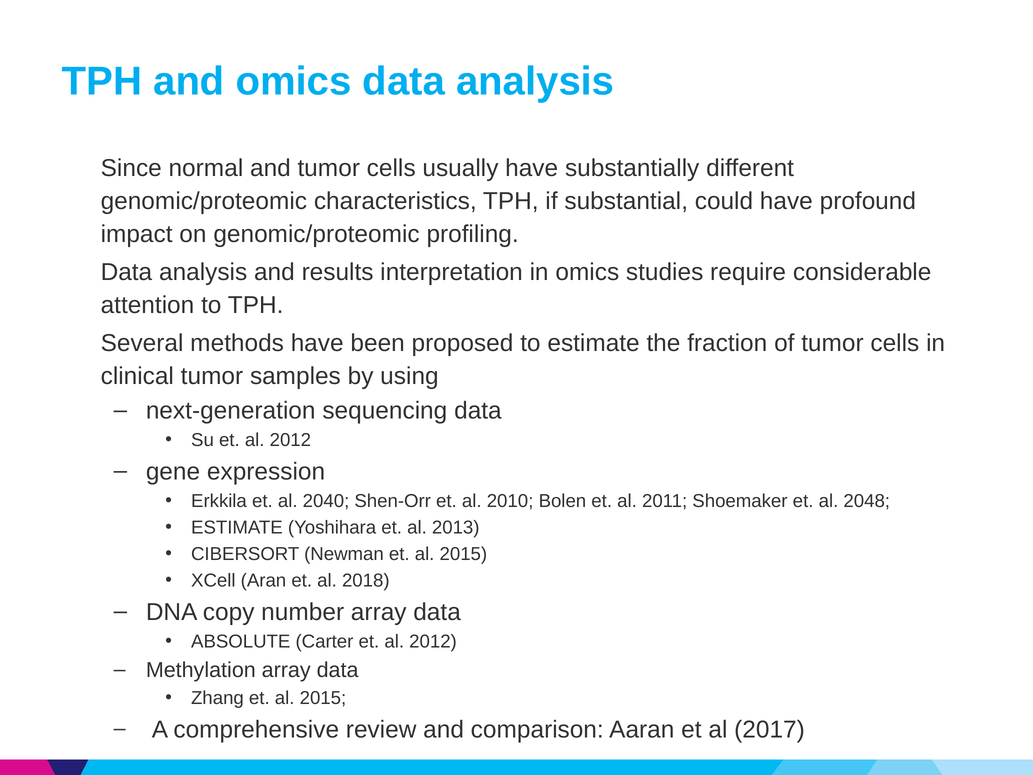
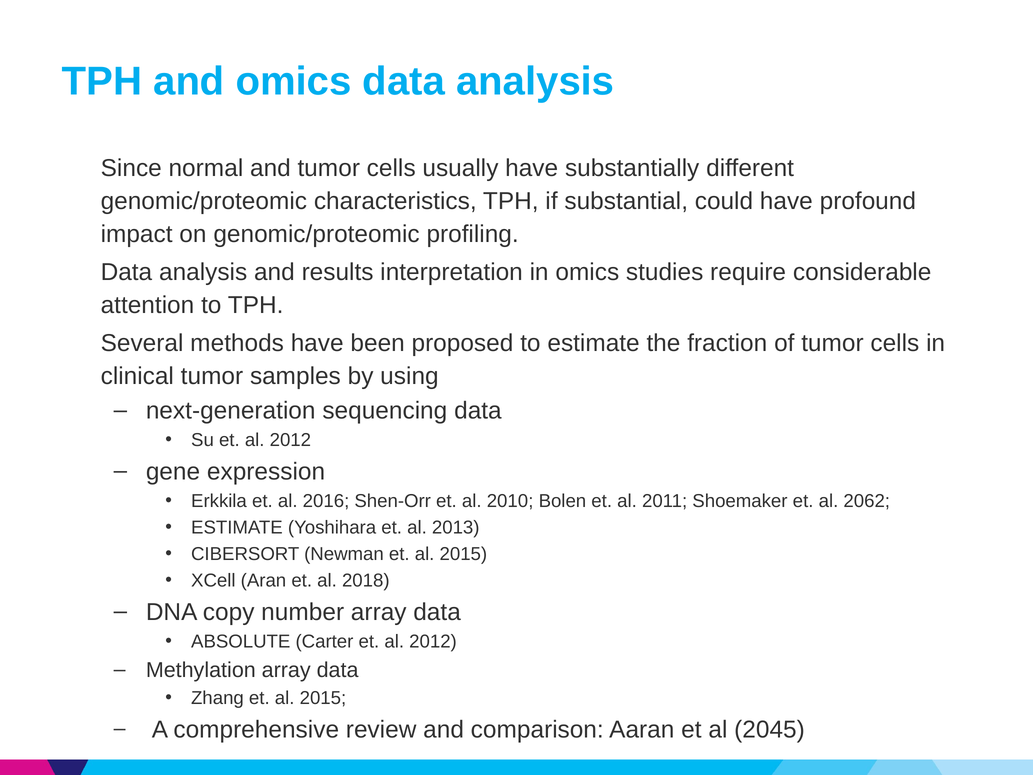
2040: 2040 -> 2016 (326, 501)
2048: 2048 -> 2062 (867, 501)
2017: 2017 -> 2045 (770, 730)
